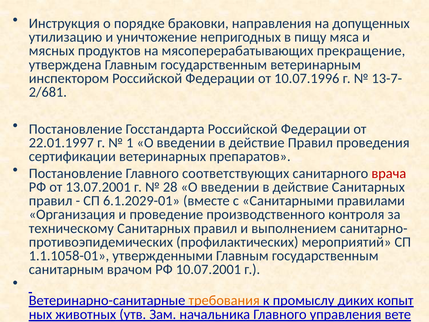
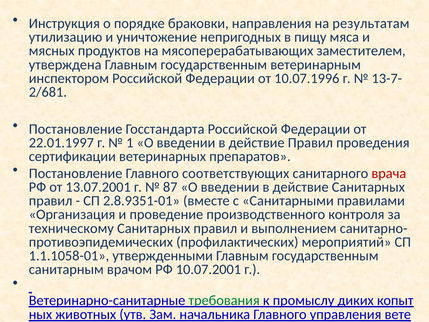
допущенных: допущенных -> результатам (371, 23)
прекращение: прекращение -> заместителем (361, 51)
28: 28 -> 87 (170, 187)
6.1.2029-01: 6.1.2029-01 -> 2.8.9351-01 (141, 201)
требования colour: orange -> green (224, 300)
